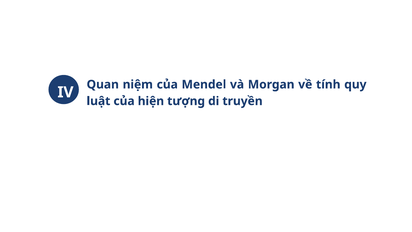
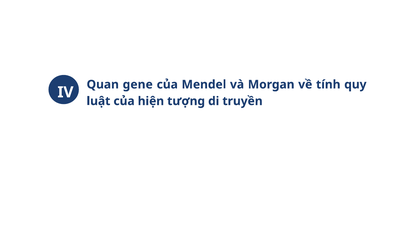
niệm: niệm -> gene (138, 84)
